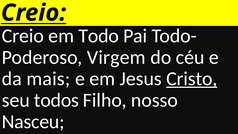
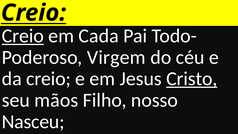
Creio underline: none -> present (23, 36)
Todo: Todo -> Cada (99, 36)
da mais: mais -> creio (48, 79)
todos: todos -> mãos (56, 100)
